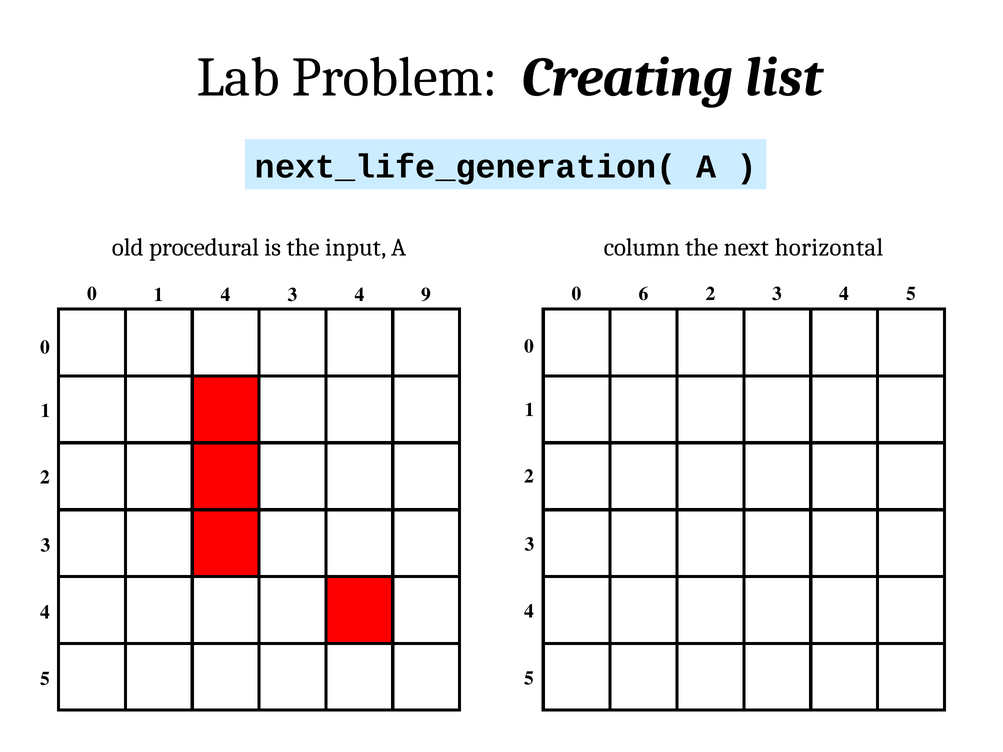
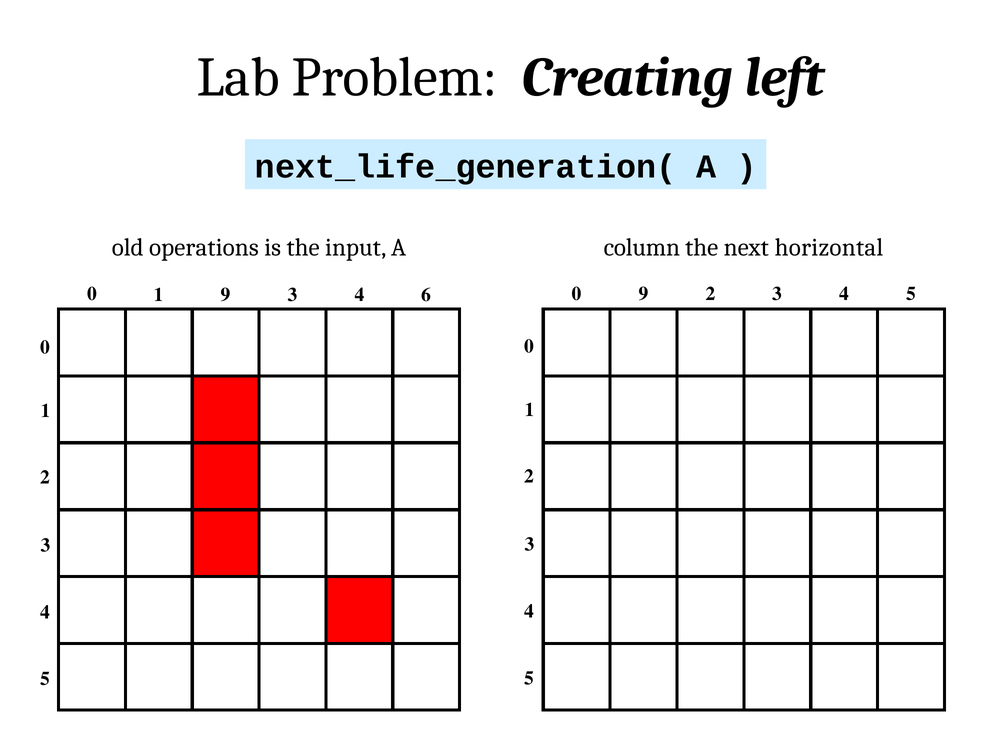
list: list -> left (784, 77)
procedural: procedural -> operations (204, 247)
1 4: 4 -> 9 (226, 295)
9: 9 -> 6 (426, 295)
0 6: 6 -> 9 (644, 294)
